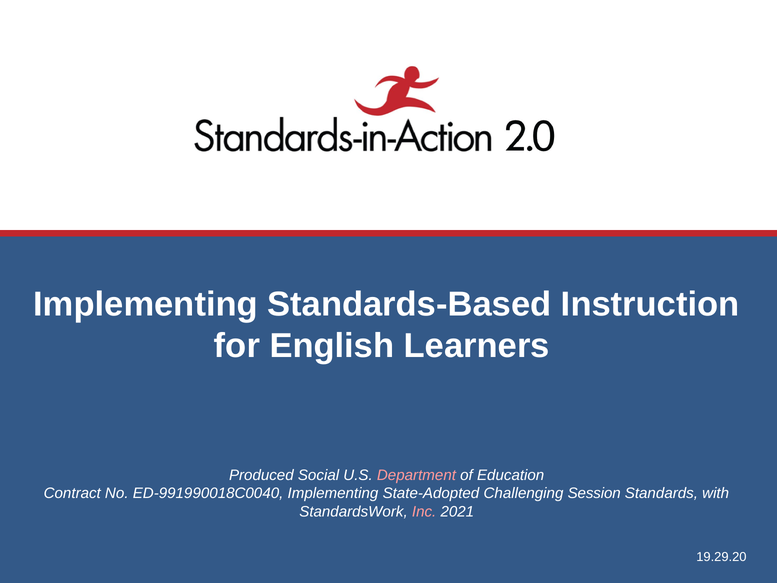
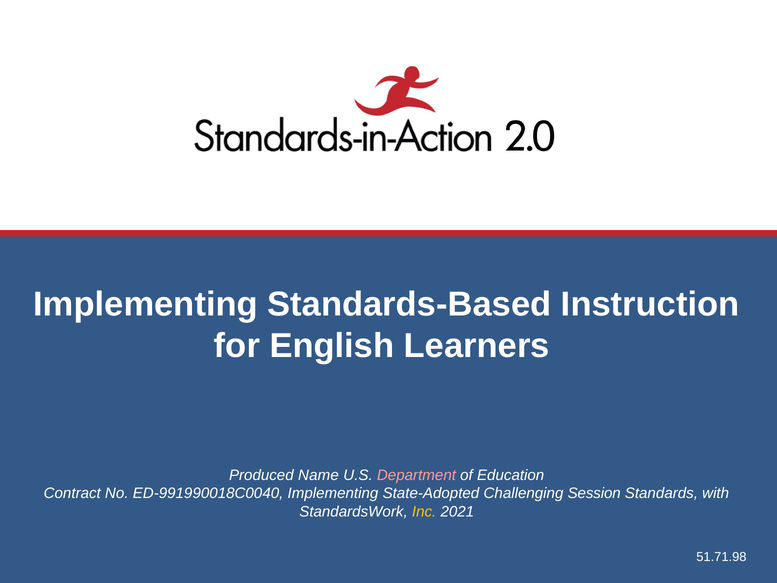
Social: Social -> Name (318, 475)
Inc colour: pink -> yellow (424, 511)
19.29.20: 19.29.20 -> 51.71.98 (721, 557)
